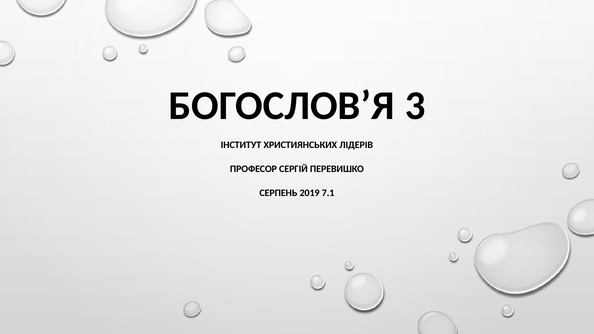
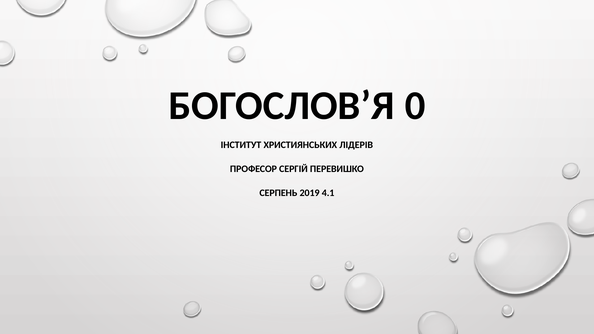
3: 3 -> 0 (415, 106)
7.1: 7.1 -> 4.1 (328, 193)
